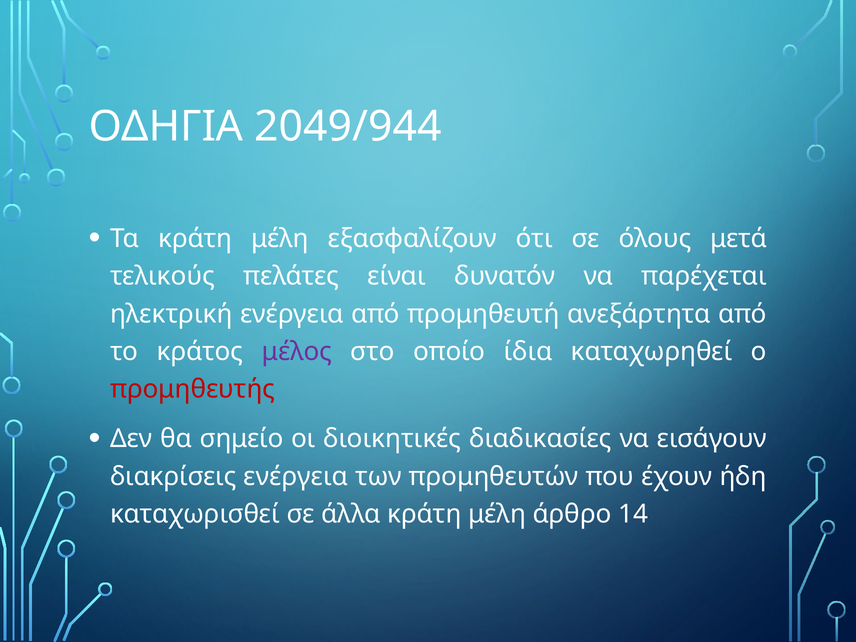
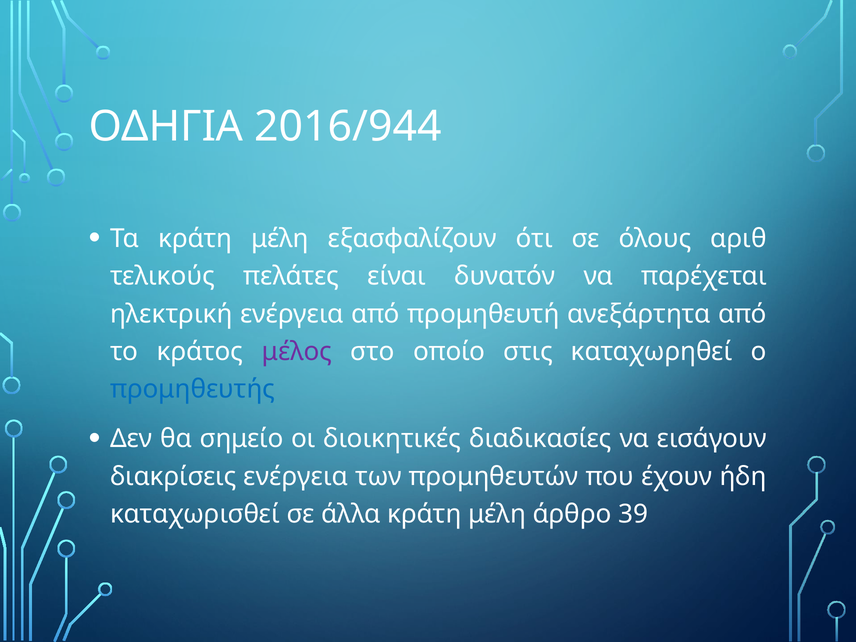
2049/944: 2049/944 -> 2016/944 (348, 127)
μετά: μετά -> αριθ (739, 239)
ίδια: ίδια -> στις (528, 352)
προμηθευτής colour: red -> blue (193, 389)
14: 14 -> 39 (633, 514)
